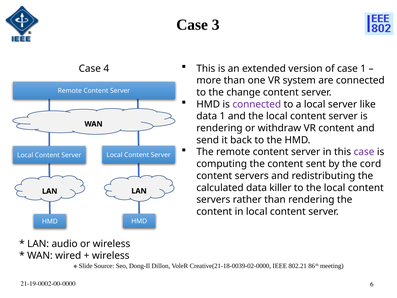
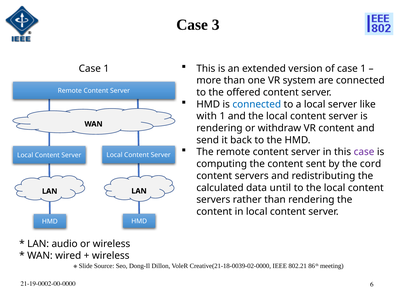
4: 4 -> 1 (106, 68)
change: change -> offered (243, 92)
connected colour: purple -> blue (257, 104)
data: data -> with (207, 116)
killer: killer -> until (280, 188)
